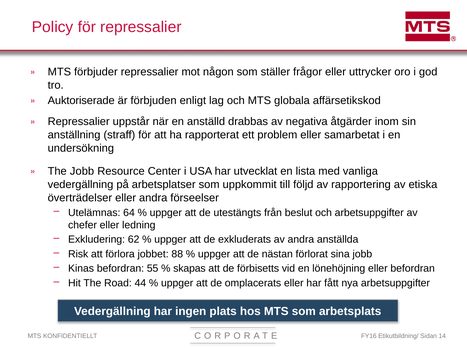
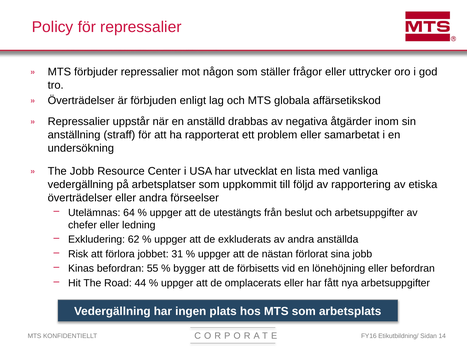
Auktoriserade: Auktoriserade -> Överträdelser (81, 101)
88: 88 -> 31 (177, 254)
skapas: skapas -> bygger (189, 269)
